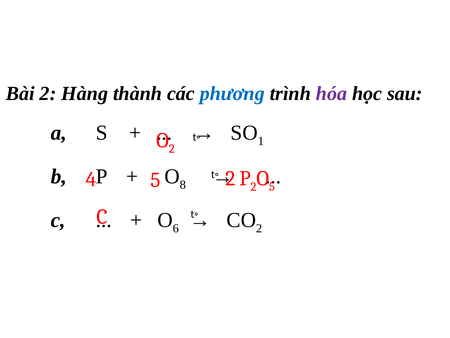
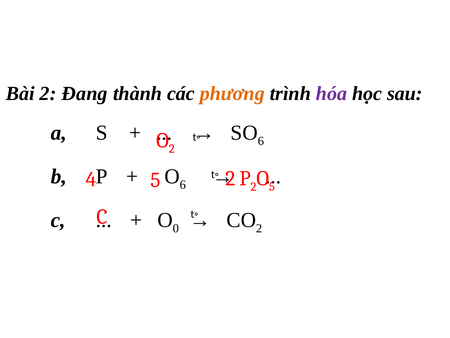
Hàng: Hàng -> Đang (85, 93)
phương colour: blue -> orange (232, 93)
1: 1 -> 6 (261, 141)
8: 8 -> 6 (183, 184)
6: 6 -> 0 (176, 228)
